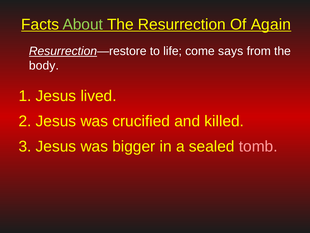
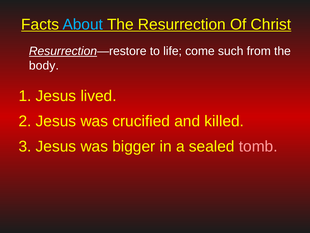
About colour: light green -> light blue (83, 24)
Again: Again -> Christ (271, 24)
says: says -> such (231, 51)
